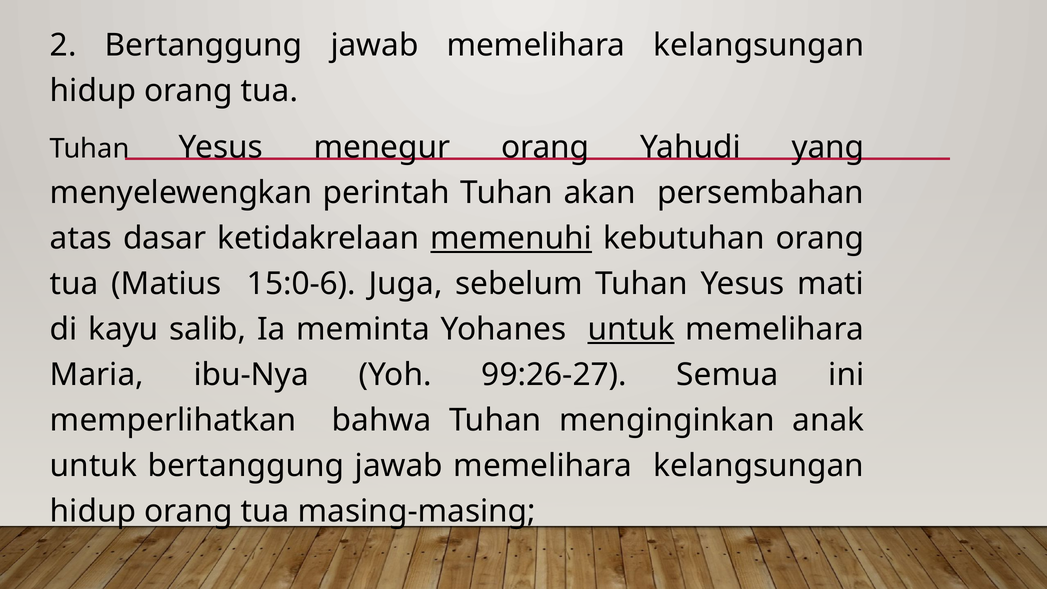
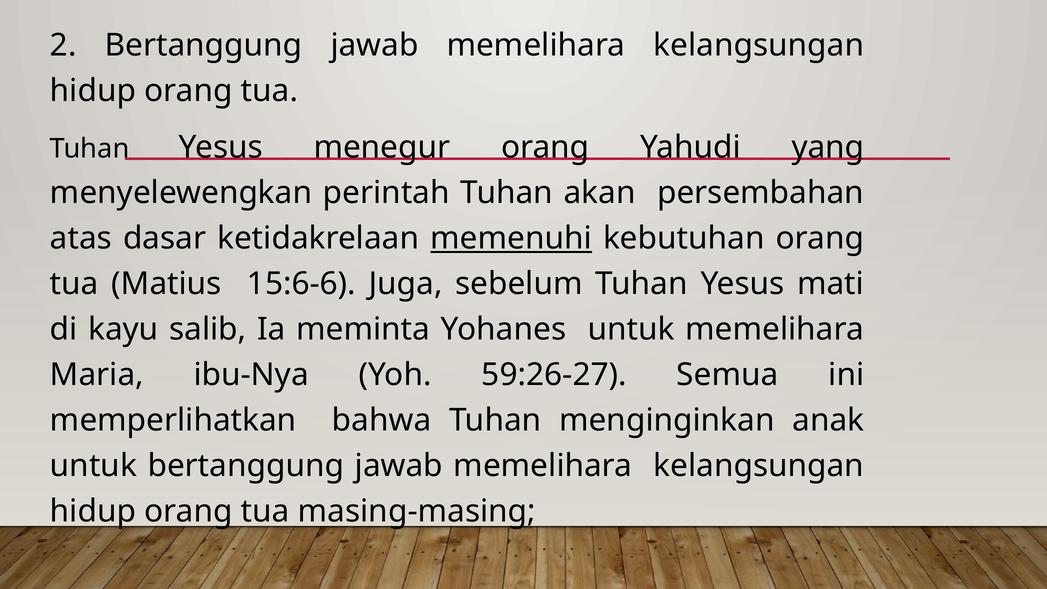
15:0-6: 15:0-6 -> 15:6-6 (301, 284)
untuk underline: present -> none (631, 329)
99:26-27: 99:26-27 -> 59:26-27 (554, 375)
